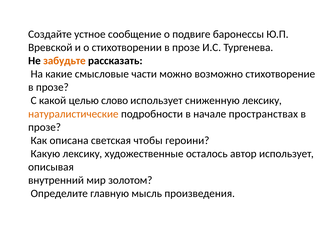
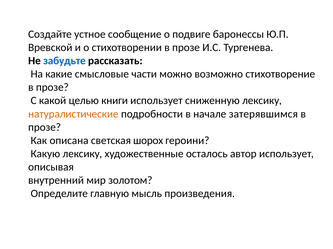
забудьте colour: orange -> blue (64, 61)
слово: слово -> книги (115, 101)
пространствах: пространствах -> затерявшимся (263, 114)
чтобы: чтобы -> шорох (148, 141)
